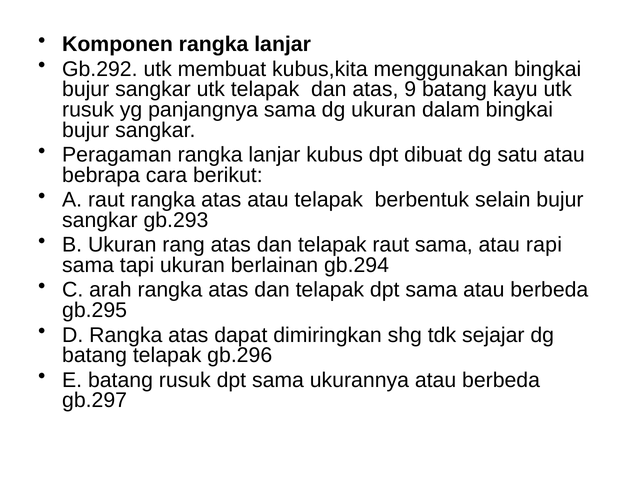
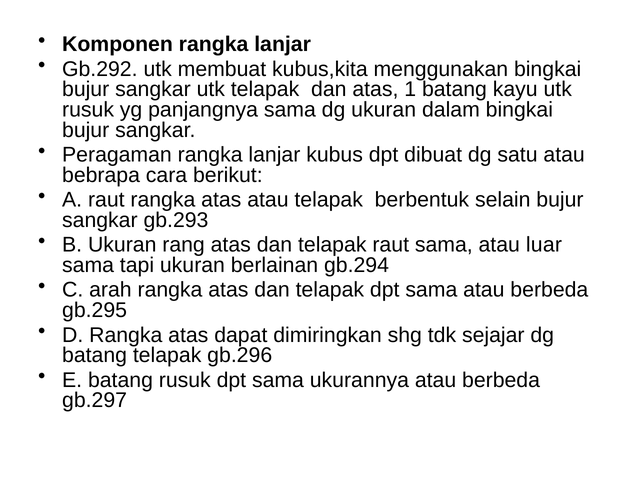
9: 9 -> 1 (410, 89)
rapi: rapi -> luar (544, 245)
